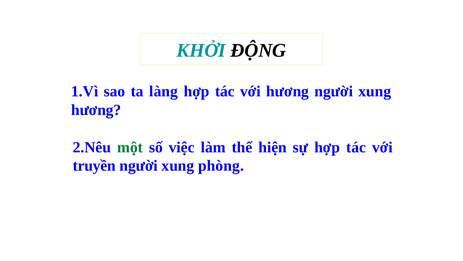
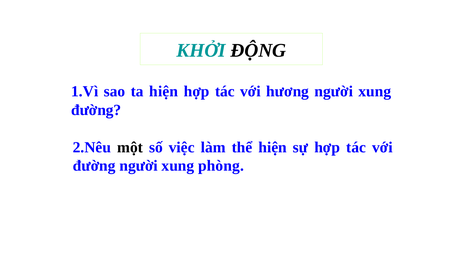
ta làng: làng -> hiện (164, 91)
hương: hương -> đường (96, 110)
một colour: green -> black (130, 147)
truyền: truyền -> đường (94, 166)
